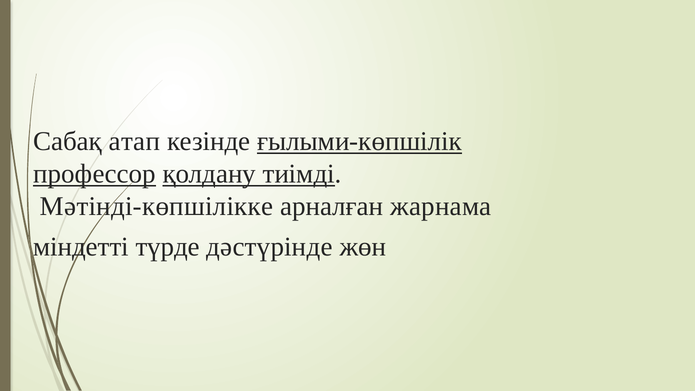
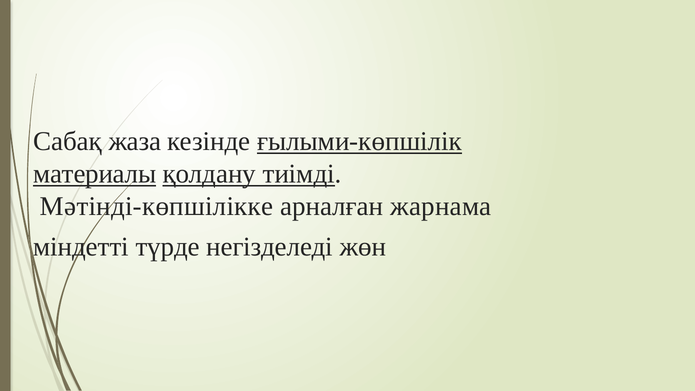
атап: атап -> жаза (135, 142)
профессор: профессор -> материалы (95, 174)
дәстүрінде: дәстүрінде -> негізделеді (270, 247)
